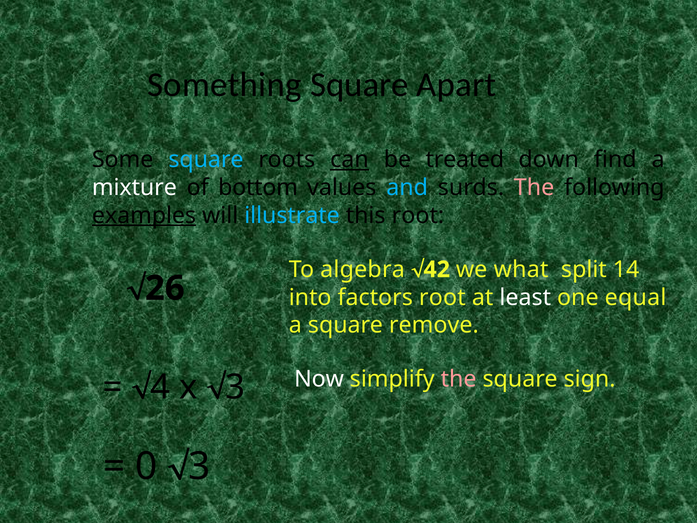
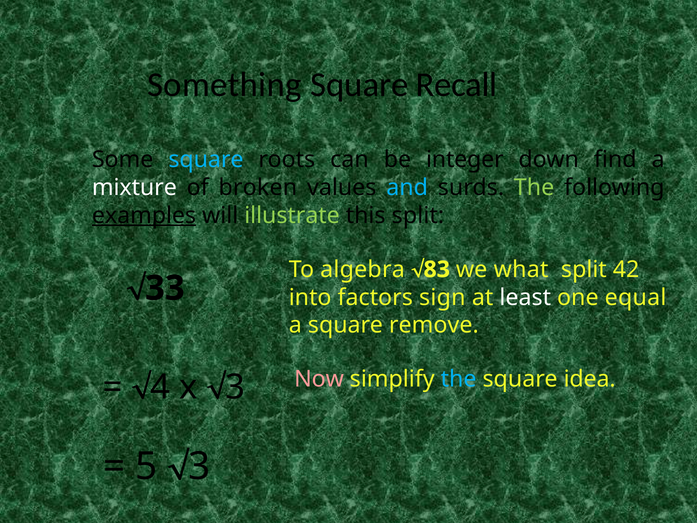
Apart: Apart -> Recall (456, 85)
can underline: present -> none (349, 160)
treated: treated -> integer (465, 160)
bottom: bottom -> broken (258, 187)
The colour: pink -> light green (534, 187)
illustrate colour: light blue -> light green (292, 215)
this root: root -> split (418, 215)
42: 42 -> 83 (437, 269)
14: 14 -> 42 (626, 269)
26: 26 -> 33 (165, 288)
factors root: root -> sign (442, 297)
Now colour: white -> pink (319, 379)
the colour: pink -> light blue (459, 379)
sign: sign -> idea (590, 379)
0: 0 -> 5 (146, 466)
